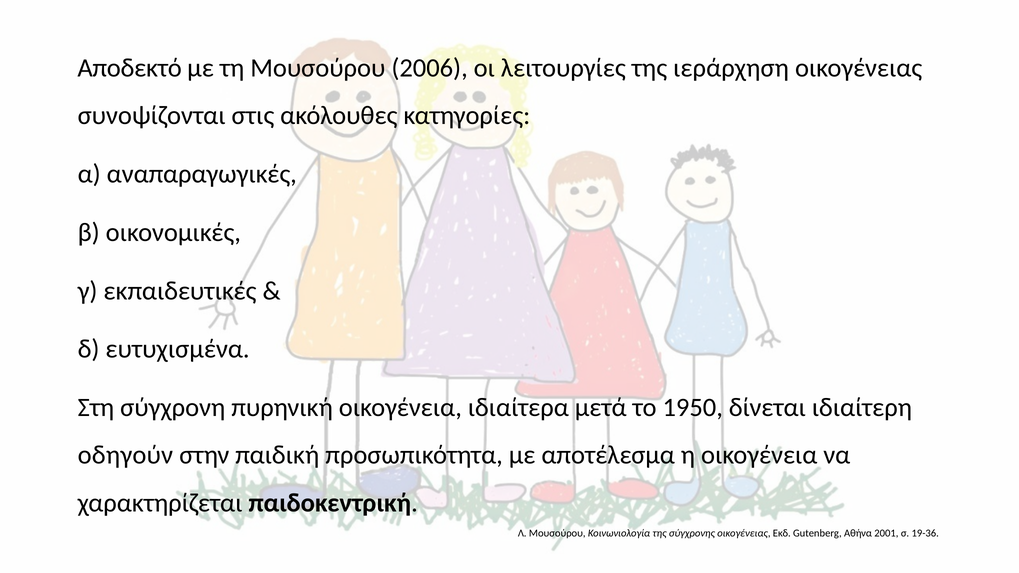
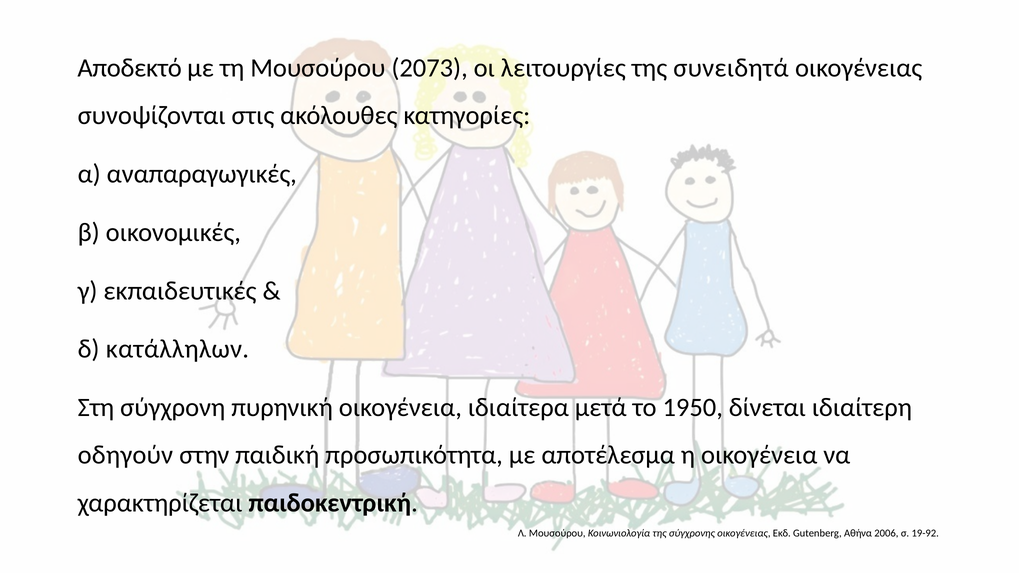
2006: 2006 -> 2073 (430, 68)
ιεράρχηση: ιεράρχηση -> συνειδητά (731, 68)
ευτυχισμένα: ευτυχισμένα -> κατάλληλων (177, 349)
2001: 2001 -> 2006 (886, 533)
19-36: 19-36 -> 19-92 (925, 533)
